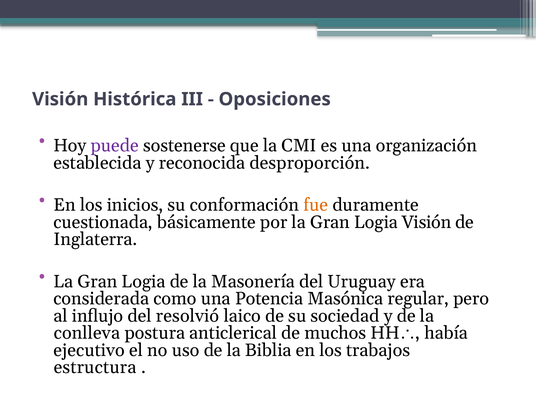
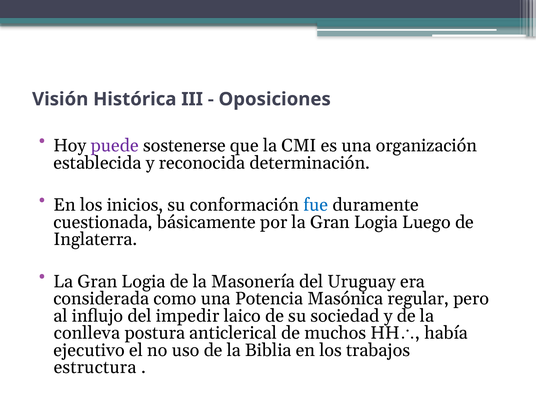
desproporción: desproporción -> determinación (310, 163)
fue colour: orange -> blue (316, 205)
Logia Visión: Visión -> Luego (426, 222)
resolvió: resolvió -> impedir (188, 316)
